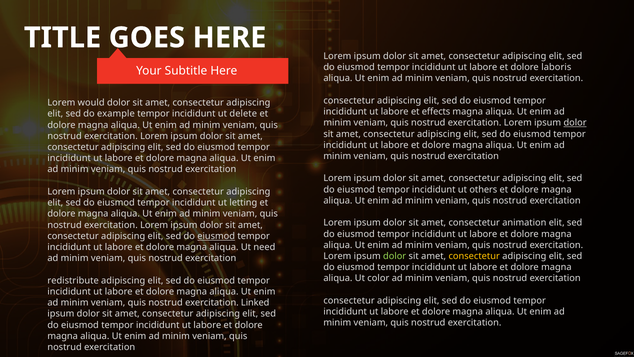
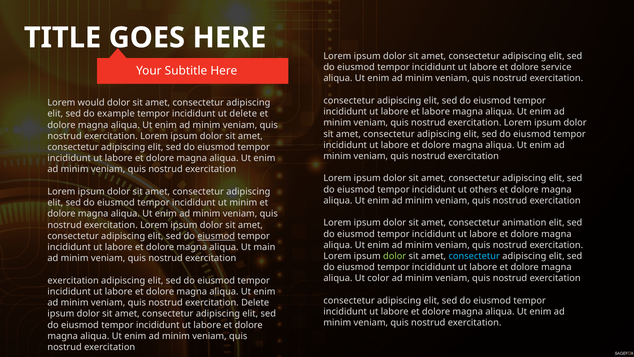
laboris: laboris -> service (556, 67)
et effects: effects -> labore (436, 112)
dolor underline: present -> none (575, 123)
ut letting: letting -> minim (243, 203)
need: need -> main (264, 247)
consectetur colour: yellow -> light blue (474, 256)
redistribute: redistribute -> exercitation (73, 280)
exercitation Linked: Linked -> Delete (255, 302)
